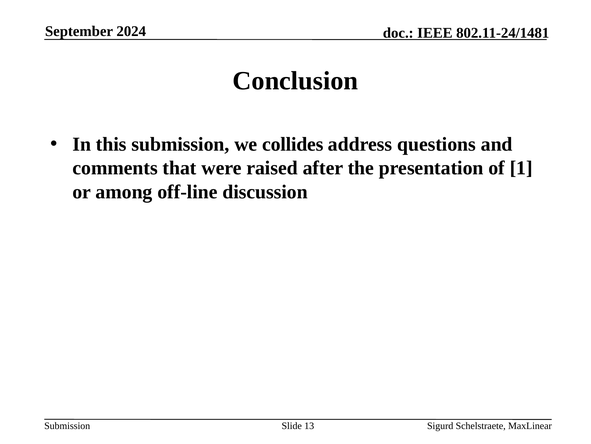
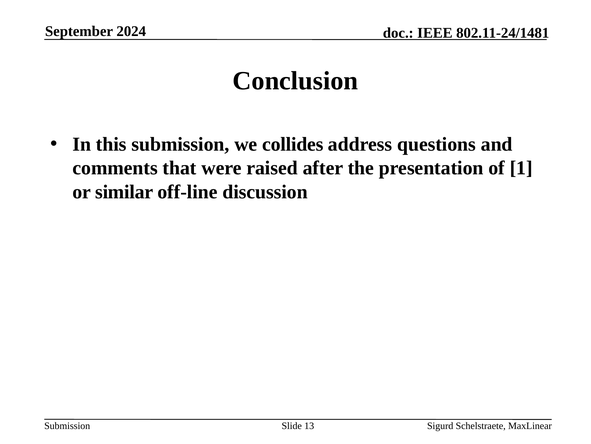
among: among -> similar (124, 192)
